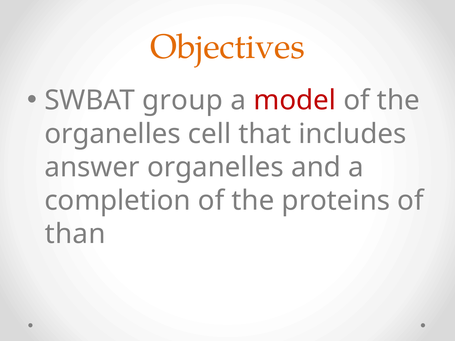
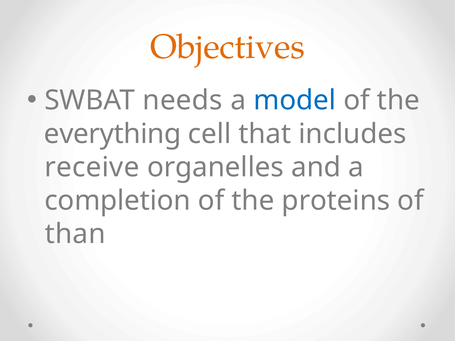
group: group -> needs (183, 101)
model colour: red -> blue (295, 101)
organelles: organelles -> everything (113, 134)
answer: answer -> receive (92, 167)
